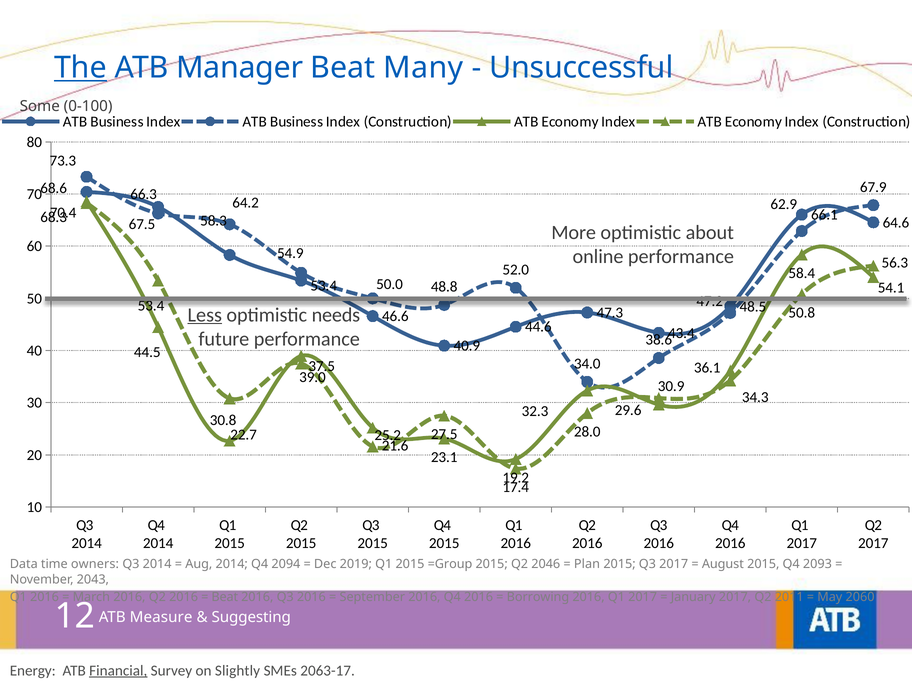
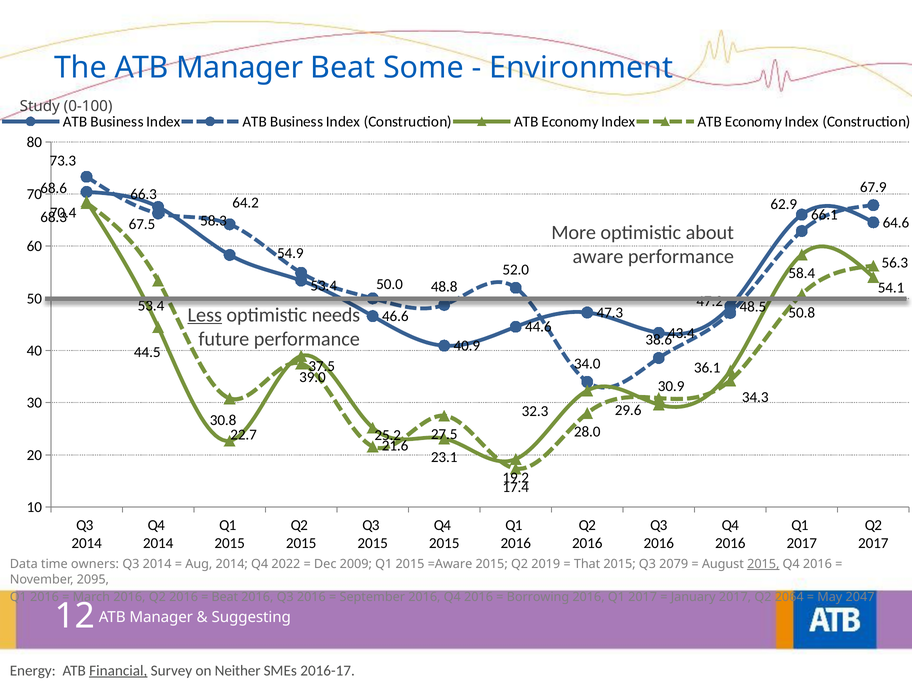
The underline: present -> none (80, 68)
Many: Many -> Some (424, 68)
Unsuccessful: Unsuccessful -> Environment (581, 68)
Some: Some -> Study (40, 106)
online: online -> aware (598, 257)
2094: 2094 -> 2022 (286, 564)
2019: 2019 -> 2009 (356, 564)
=Group: =Group -> =Aware (450, 564)
2046: 2046 -> 2019 (546, 564)
Plan: Plan -> That (587, 564)
Q3 2017: 2017 -> 2079 (674, 564)
2015 underline: none -> present (763, 564)
2093: 2093 -> 2016 (817, 564)
2043: 2043 -> 2095 (93, 579)
2011: 2011 -> 2064 (789, 597)
2060: 2060 -> 2047 (860, 597)
Measure: Measure -> Manager (161, 617)
Slightly: Slightly -> Neither (238, 671)
2063-17: 2063-17 -> 2016-17 (328, 671)
